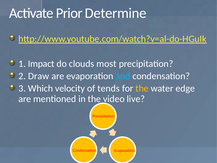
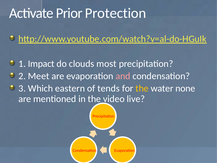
Determine: Determine -> Protection (116, 13)
Draw: Draw -> Meet (39, 76)
and colour: light blue -> pink (123, 76)
velocity: velocity -> eastern (70, 88)
edge: edge -> none (185, 88)
